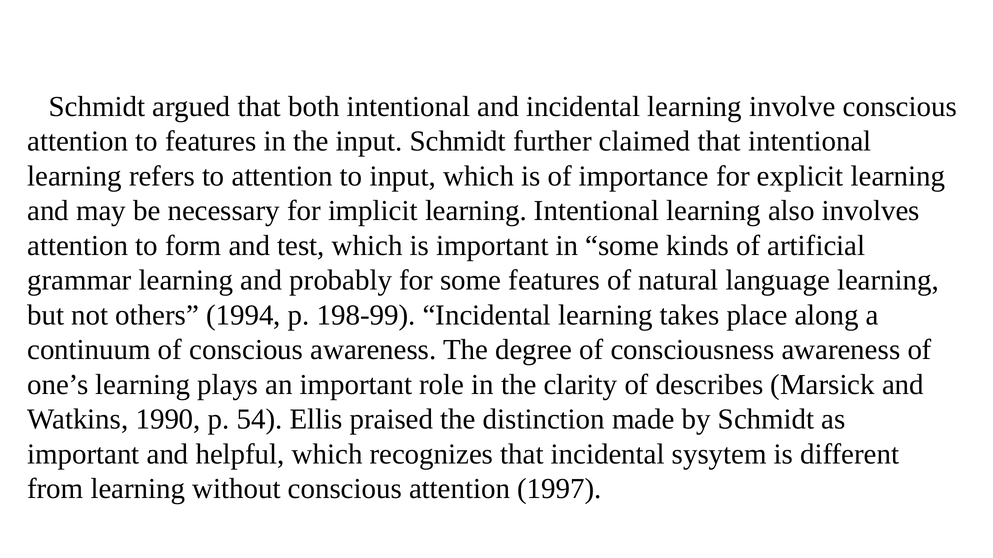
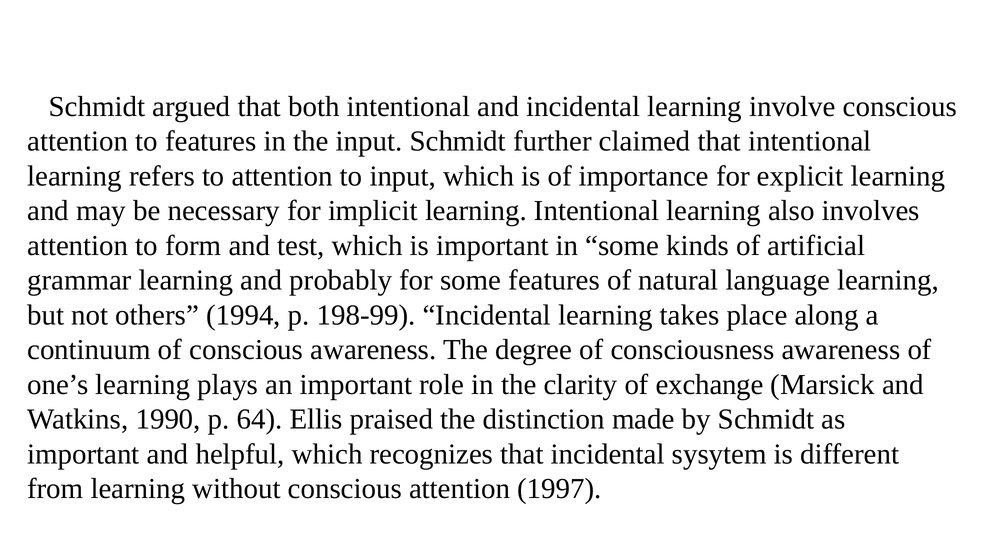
describes: describes -> exchange (710, 385)
54: 54 -> 64 (260, 420)
